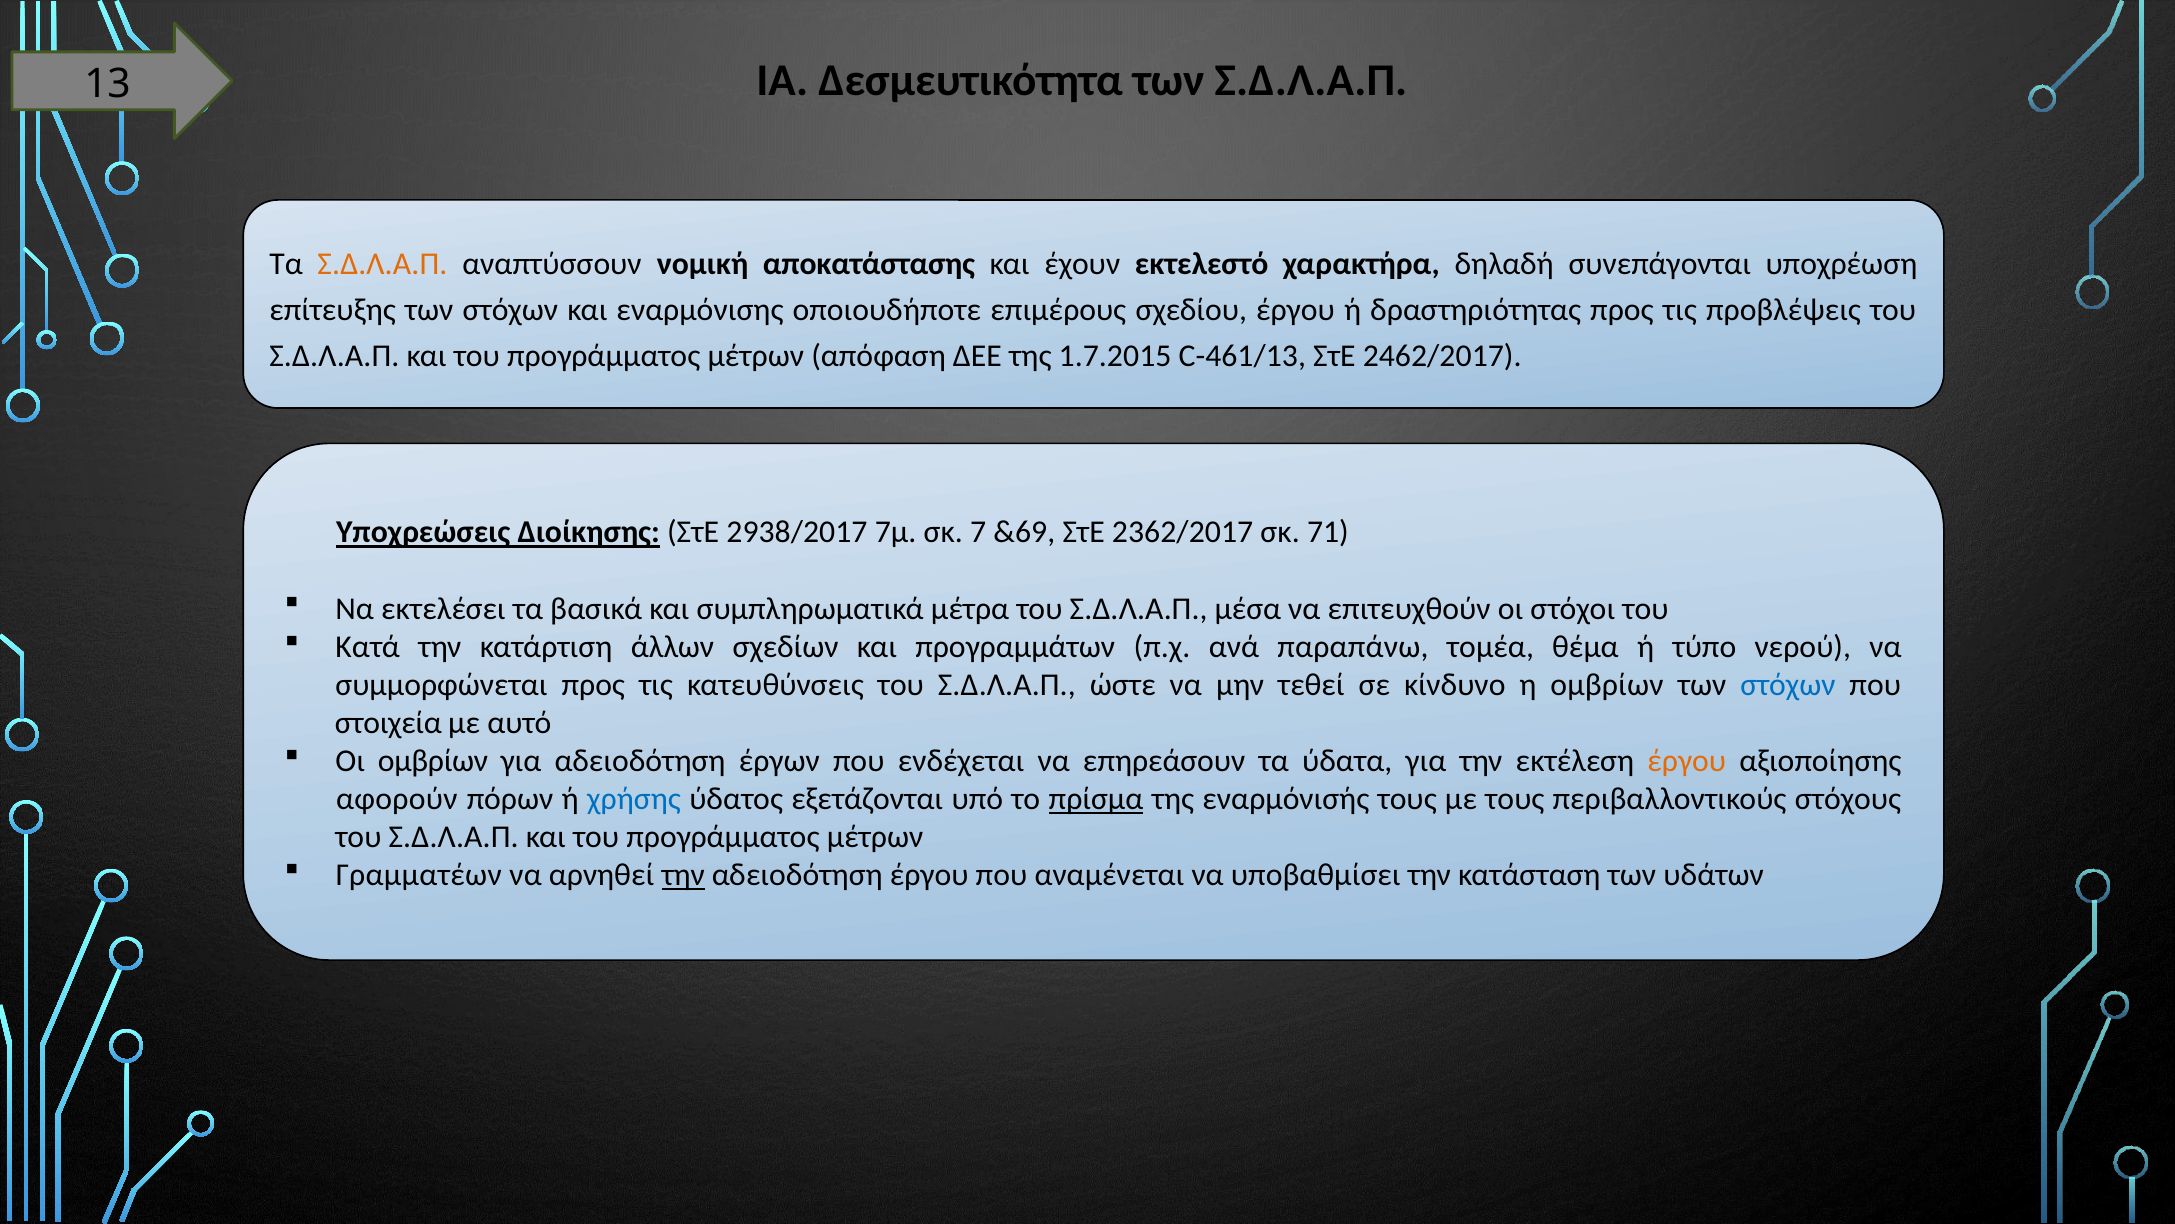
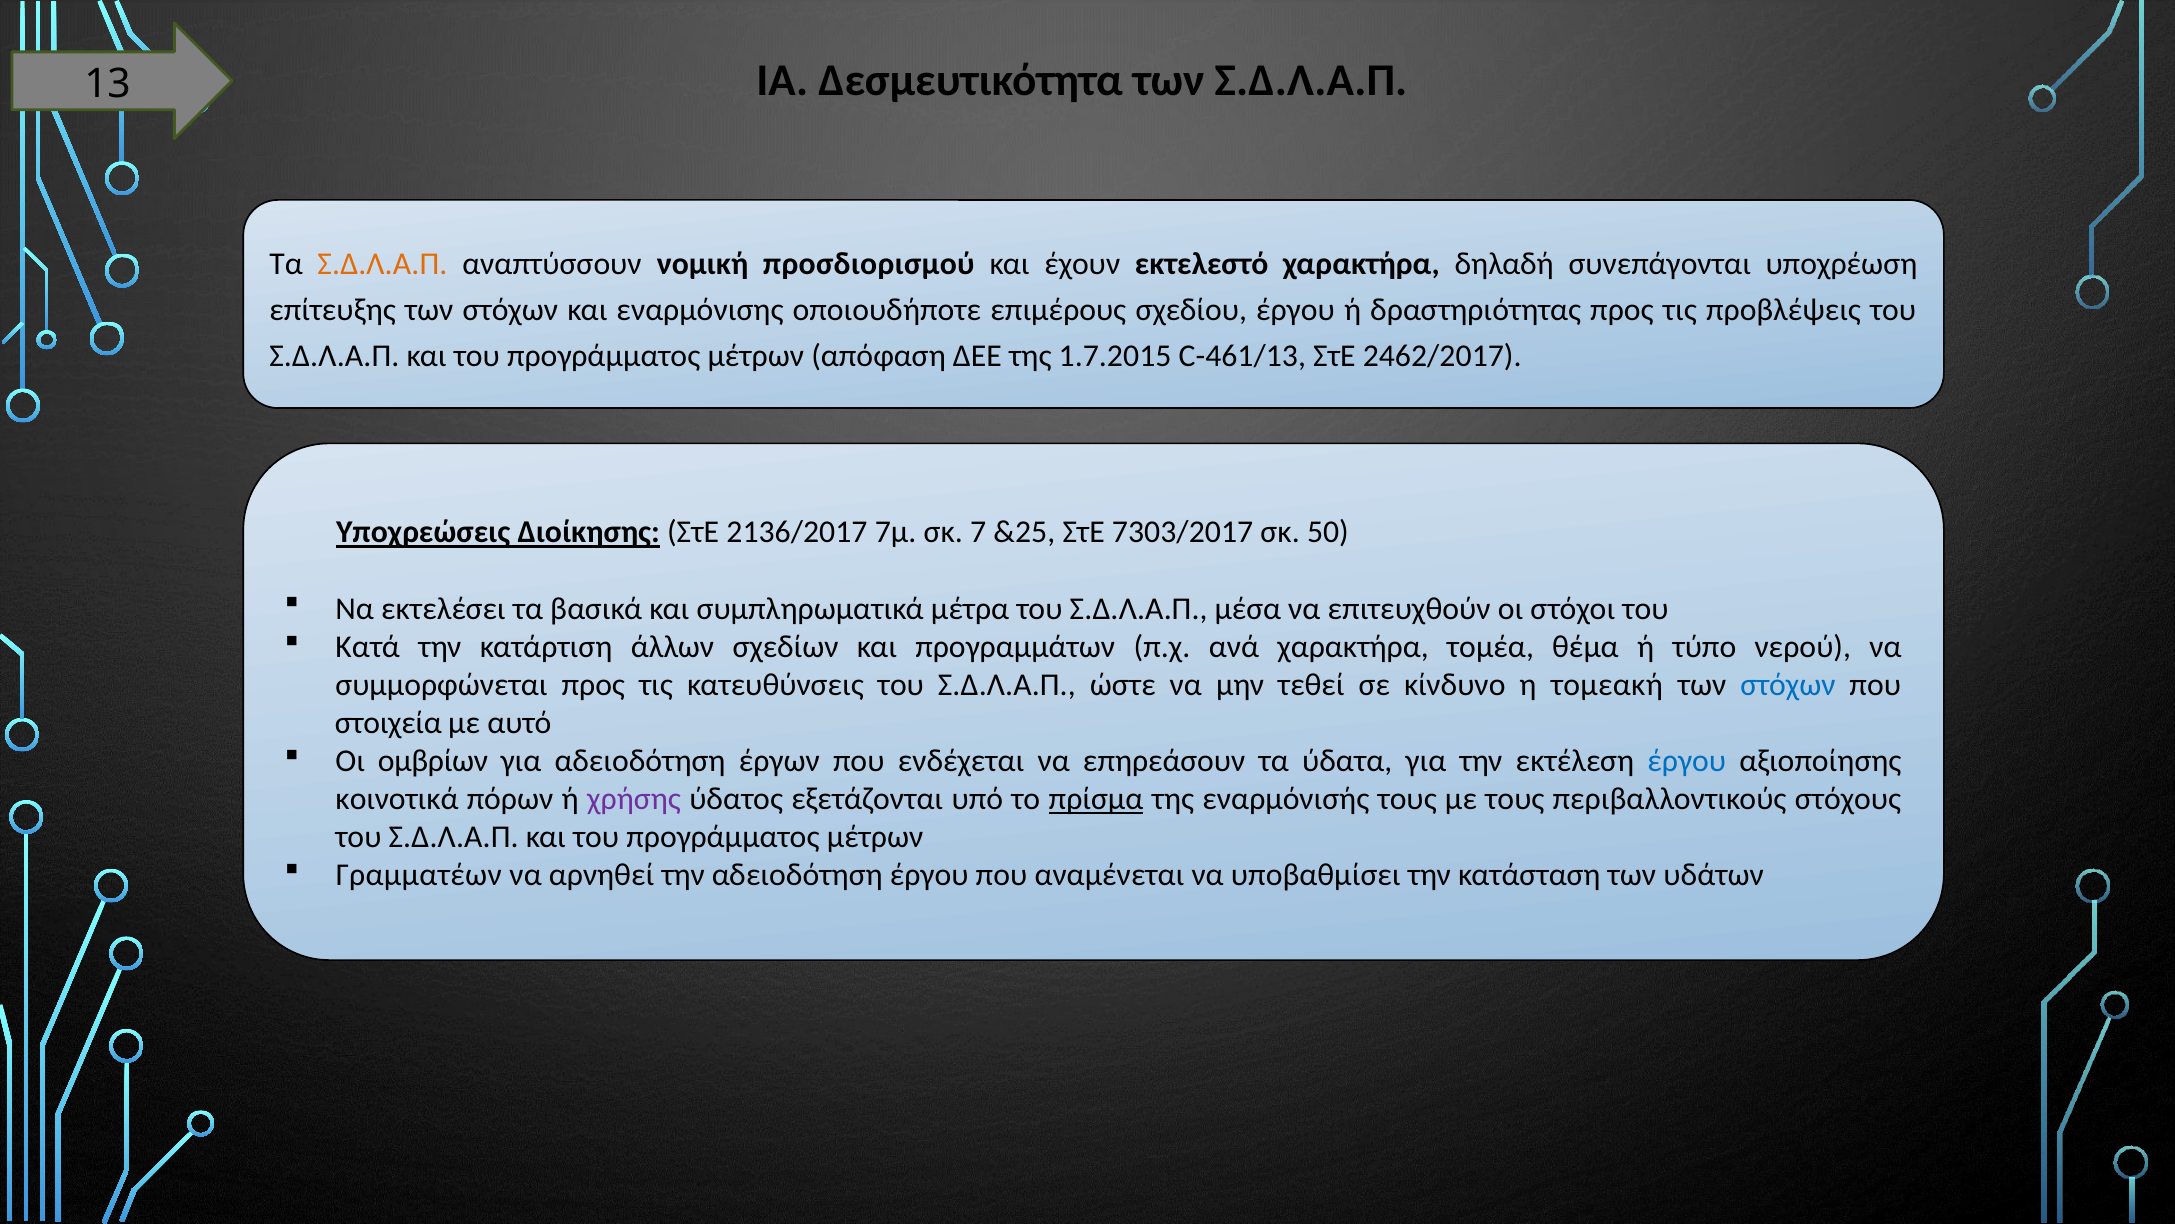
αποκατάστασης: αποκατάστασης -> προσδιορισμού (869, 264)
2938/2017: 2938/2017 -> 2136/2017 (797, 532)
&69: &69 -> &25 (1024, 532)
2362/2017: 2362/2017 -> 7303/2017 (1183, 532)
71: 71 -> 50 (1328, 532)
ανά παραπάνω: παραπάνω -> χαρακτήρα (1353, 646)
η ομβρίων: ομβρίων -> τομεακή (1607, 685)
έργου colour: orange -> blue (1687, 761)
αφορούν: αφορούν -> κοινοτικά (397, 799)
χρήσης colour: blue -> purple (634, 799)
την underline: present -> none (683, 875)
